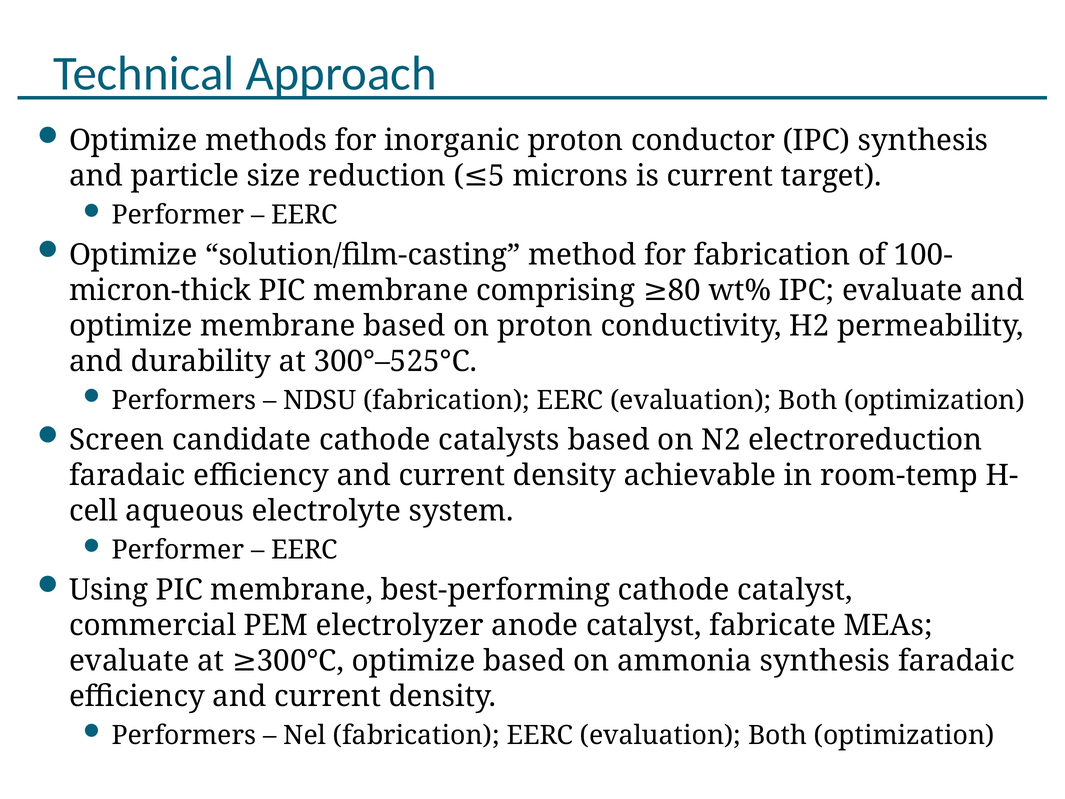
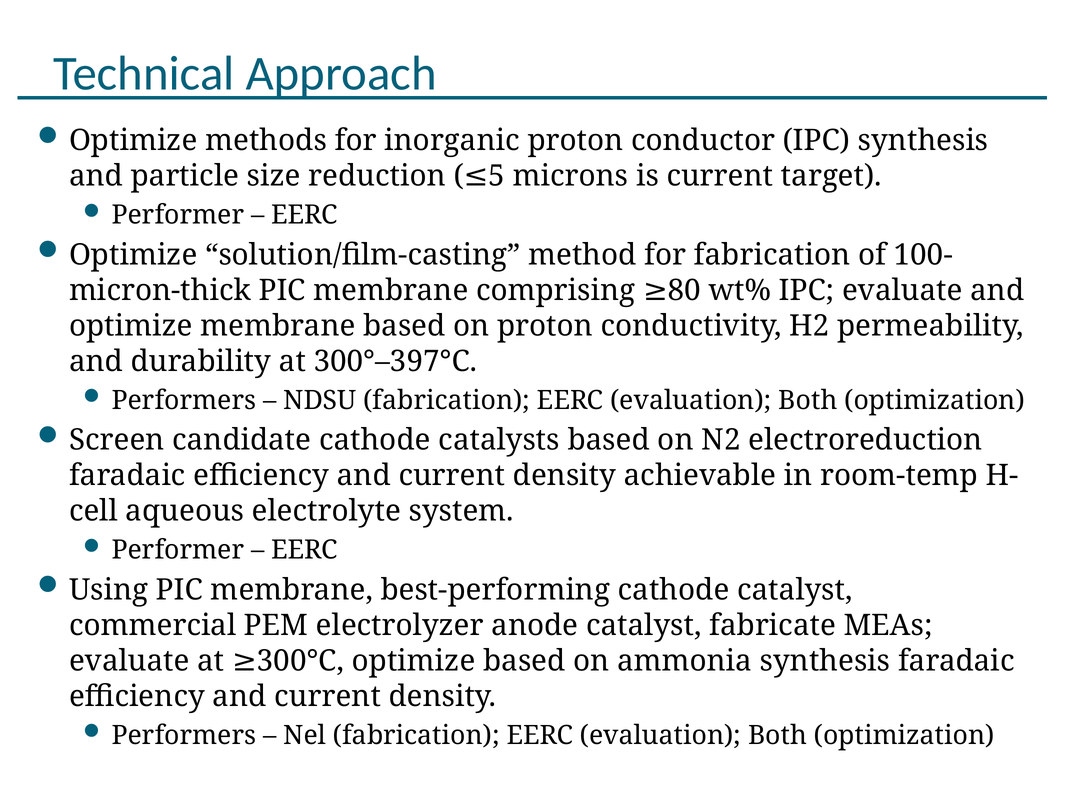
300°–525°C: 300°–525°C -> 300°–397°C (395, 361)
